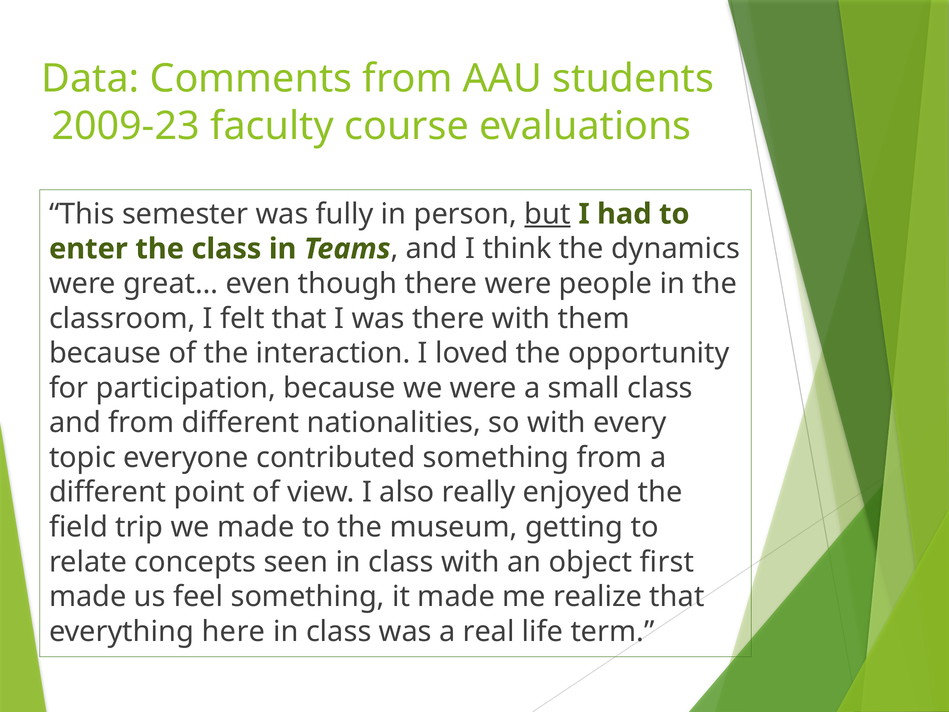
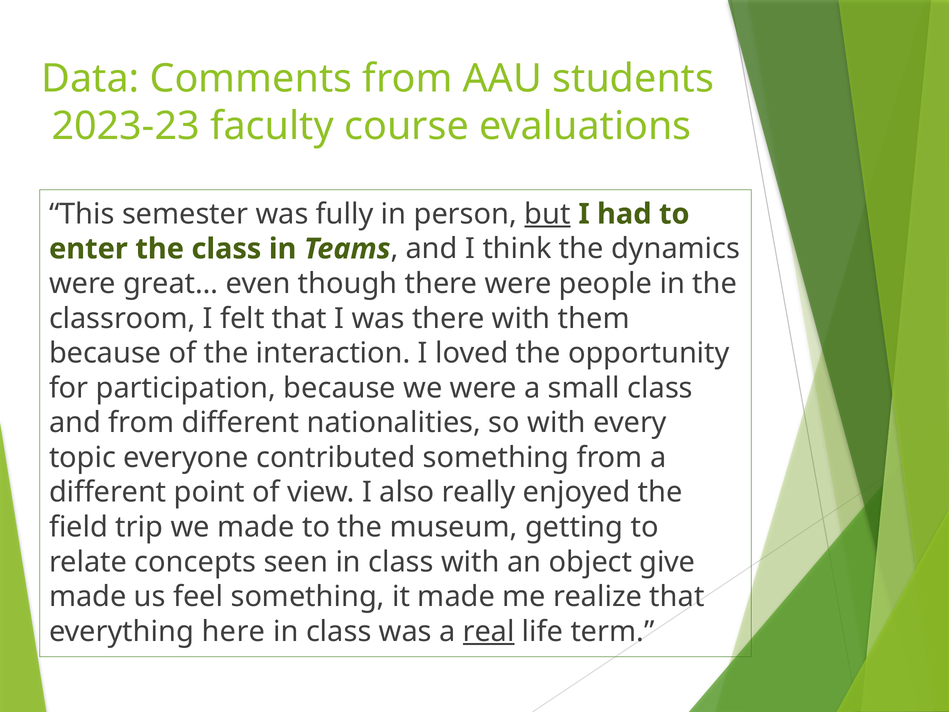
2009-23: 2009-23 -> 2023-23 (126, 126)
first: first -> give (667, 562)
real underline: none -> present (489, 631)
